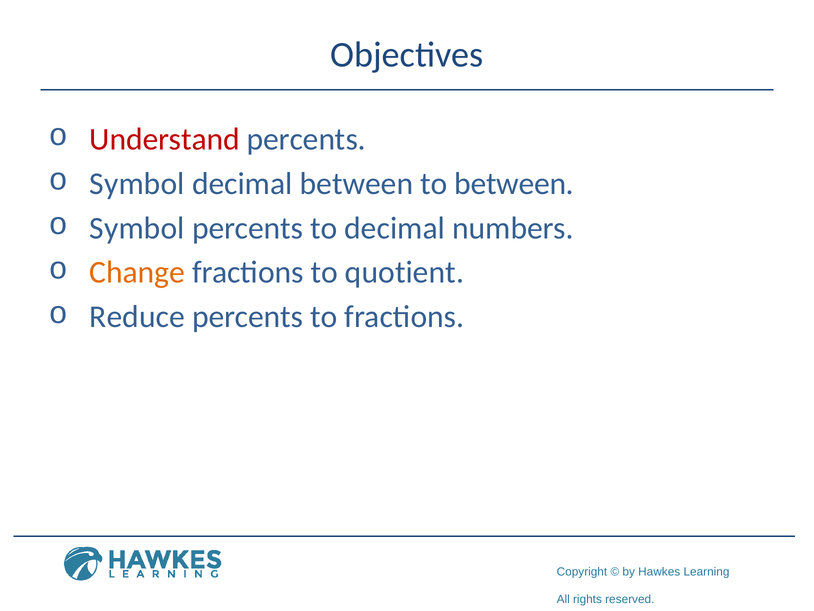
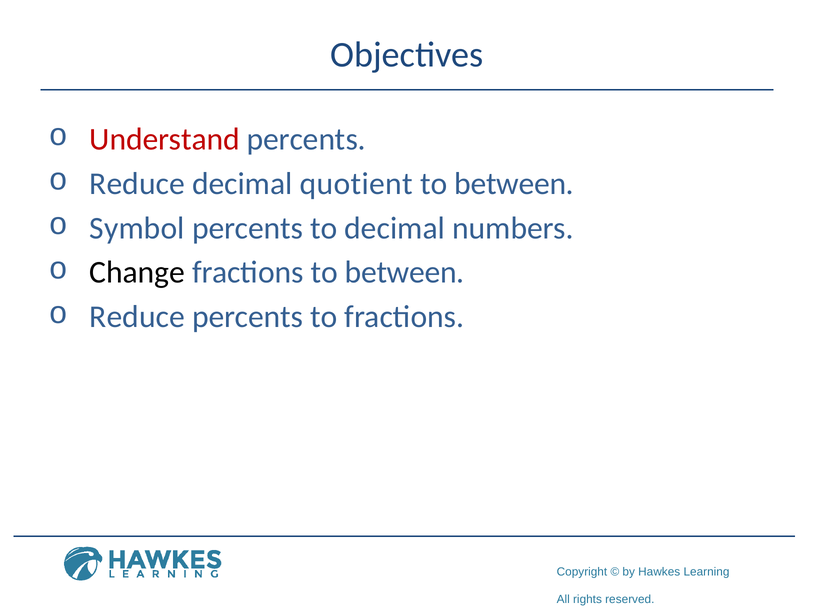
Symbol: Symbol -> Reduce (137, 184)
decimal between: between -> quotient (356, 184)
Change colour: orange -> black (137, 272)
fractions to quotient: quotient -> between (405, 272)
